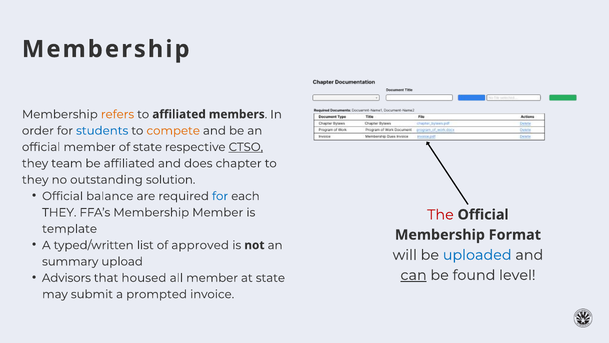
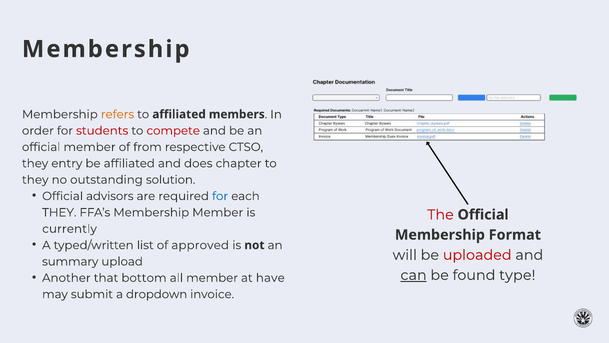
students colour: blue -> red (102, 131)
compete colour: orange -> red (173, 131)
of state: state -> from (148, 147)
CTSO underline: present -> none (246, 147)
team: team -> entry (67, 163)
balance: balance -> advisors (110, 196)
template: template -> currently (70, 229)
uploaded colour: blue -> red (477, 255)
Advisors: Advisors -> Another (66, 278)
housed: housed -> bottom (144, 278)
at state: state -> have (270, 278)
level: level -> type (517, 275)
prompted: prompted -> dropdown (157, 294)
